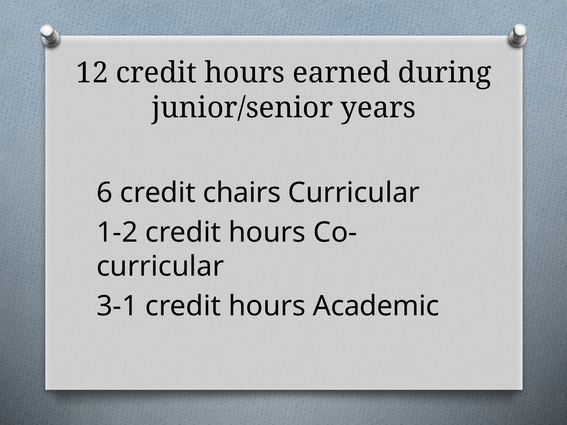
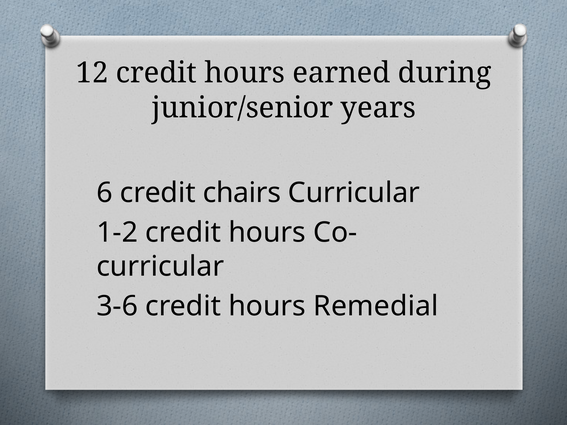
3-1: 3-1 -> 3-6 (117, 306)
Academic: Academic -> Remedial (376, 306)
